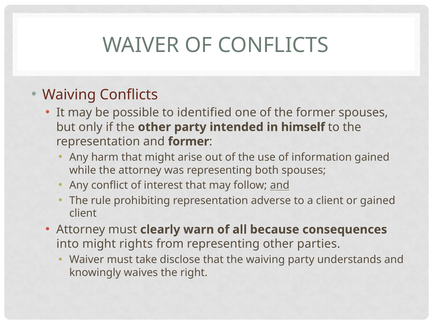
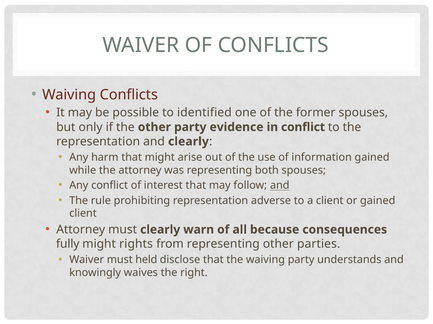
intended: intended -> evidence (237, 127)
in himself: himself -> conflict (303, 127)
and former: former -> clearly (188, 142)
into: into -> fully (68, 245)
take: take -> held (146, 260)
